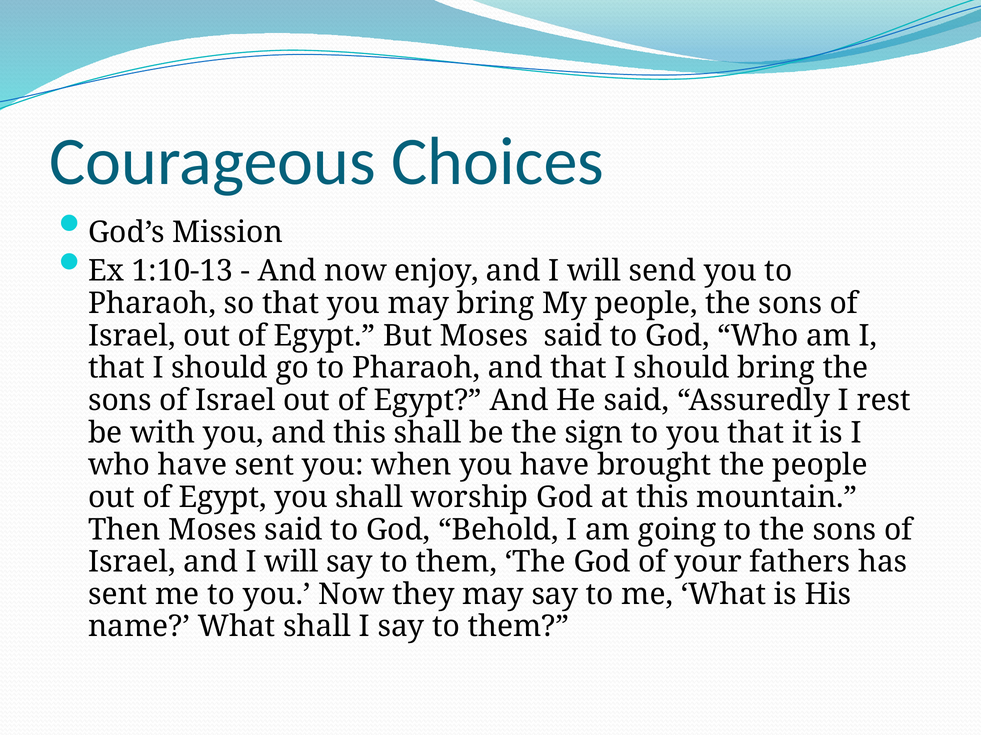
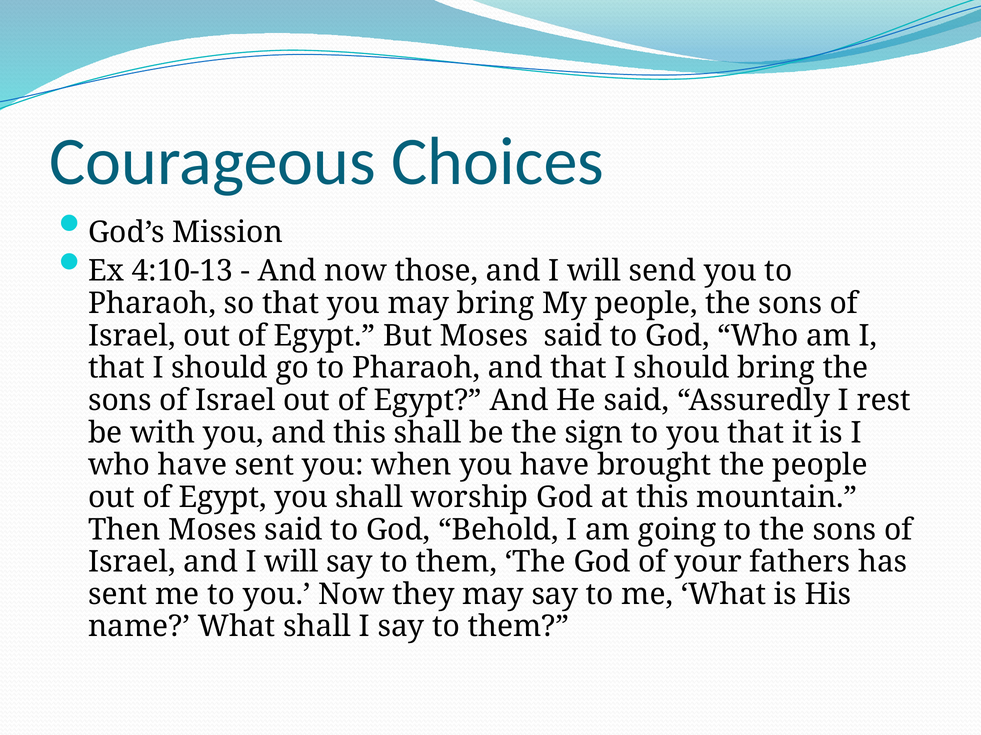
1:10-13: 1:10-13 -> 4:10-13 (182, 271)
enjoy: enjoy -> those (436, 271)
